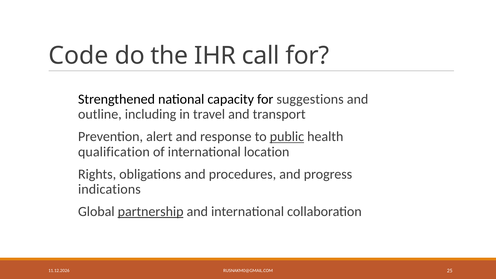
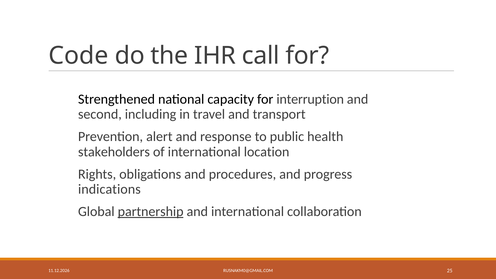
suggestions: suggestions -> interruption (310, 99)
outline: outline -> second (100, 114)
public underline: present -> none (287, 137)
qualification: qualification -> stakeholders (114, 152)
